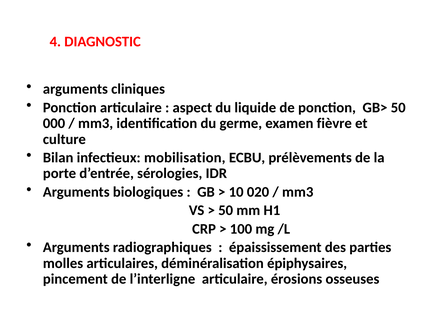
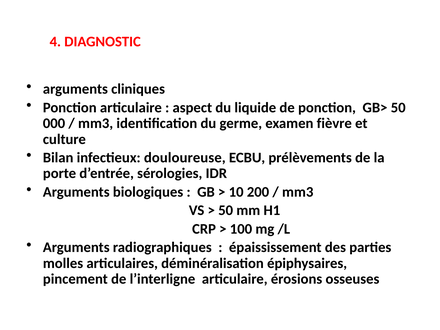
mobilisation: mobilisation -> douloureuse (185, 158)
020: 020 -> 200 (258, 192)
